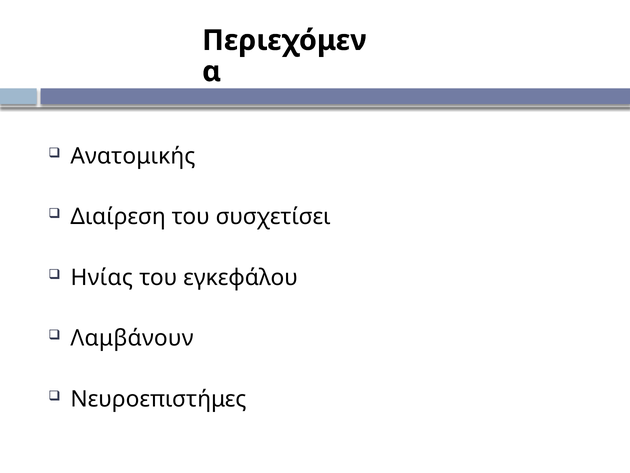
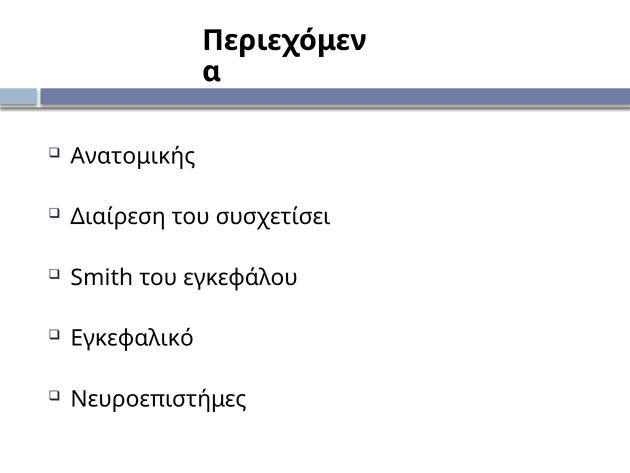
Ηνίας: Ηνίας -> Smith (102, 277)
Λαμβάνουν: Λαμβάνουν -> Εγκεφαλικό (132, 338)
